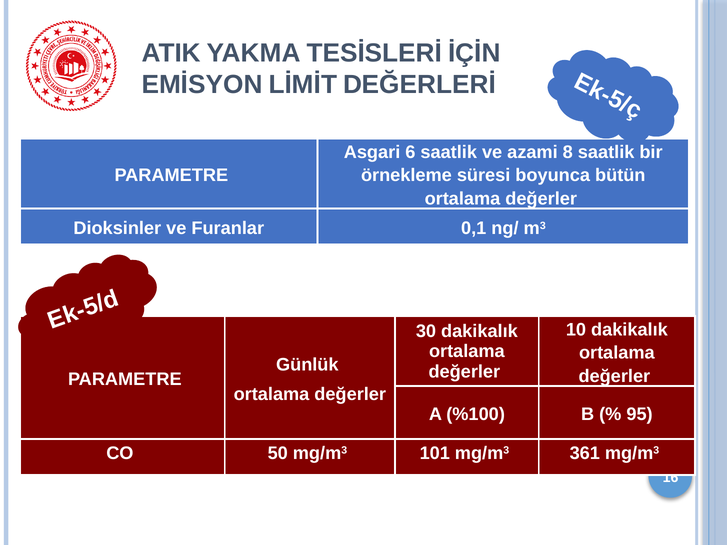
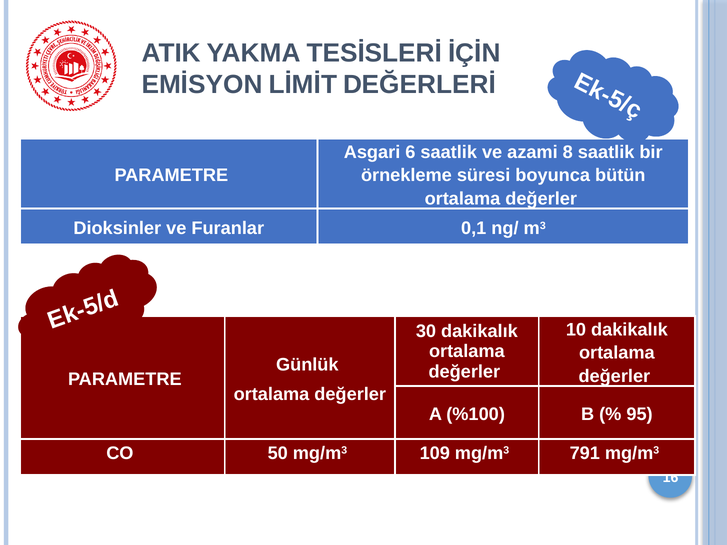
101: 101 -> 109 (435, 453)
361: 361 -> 791 (585, 453)
